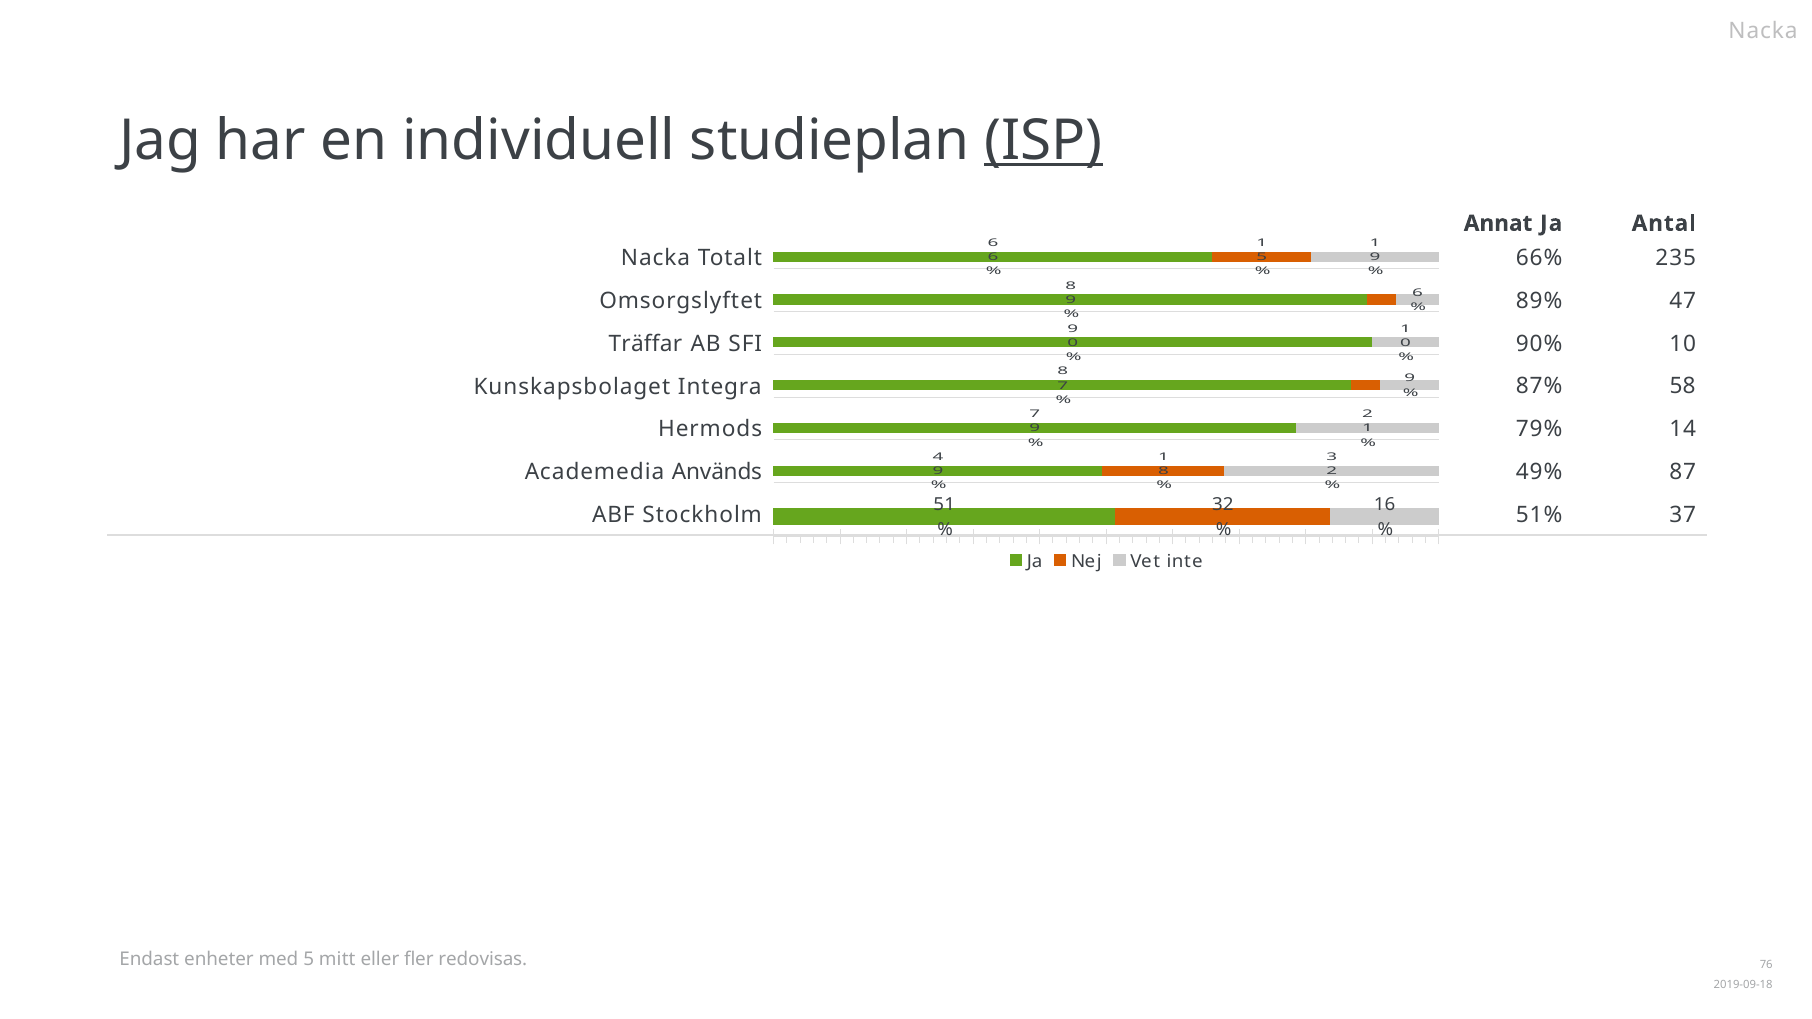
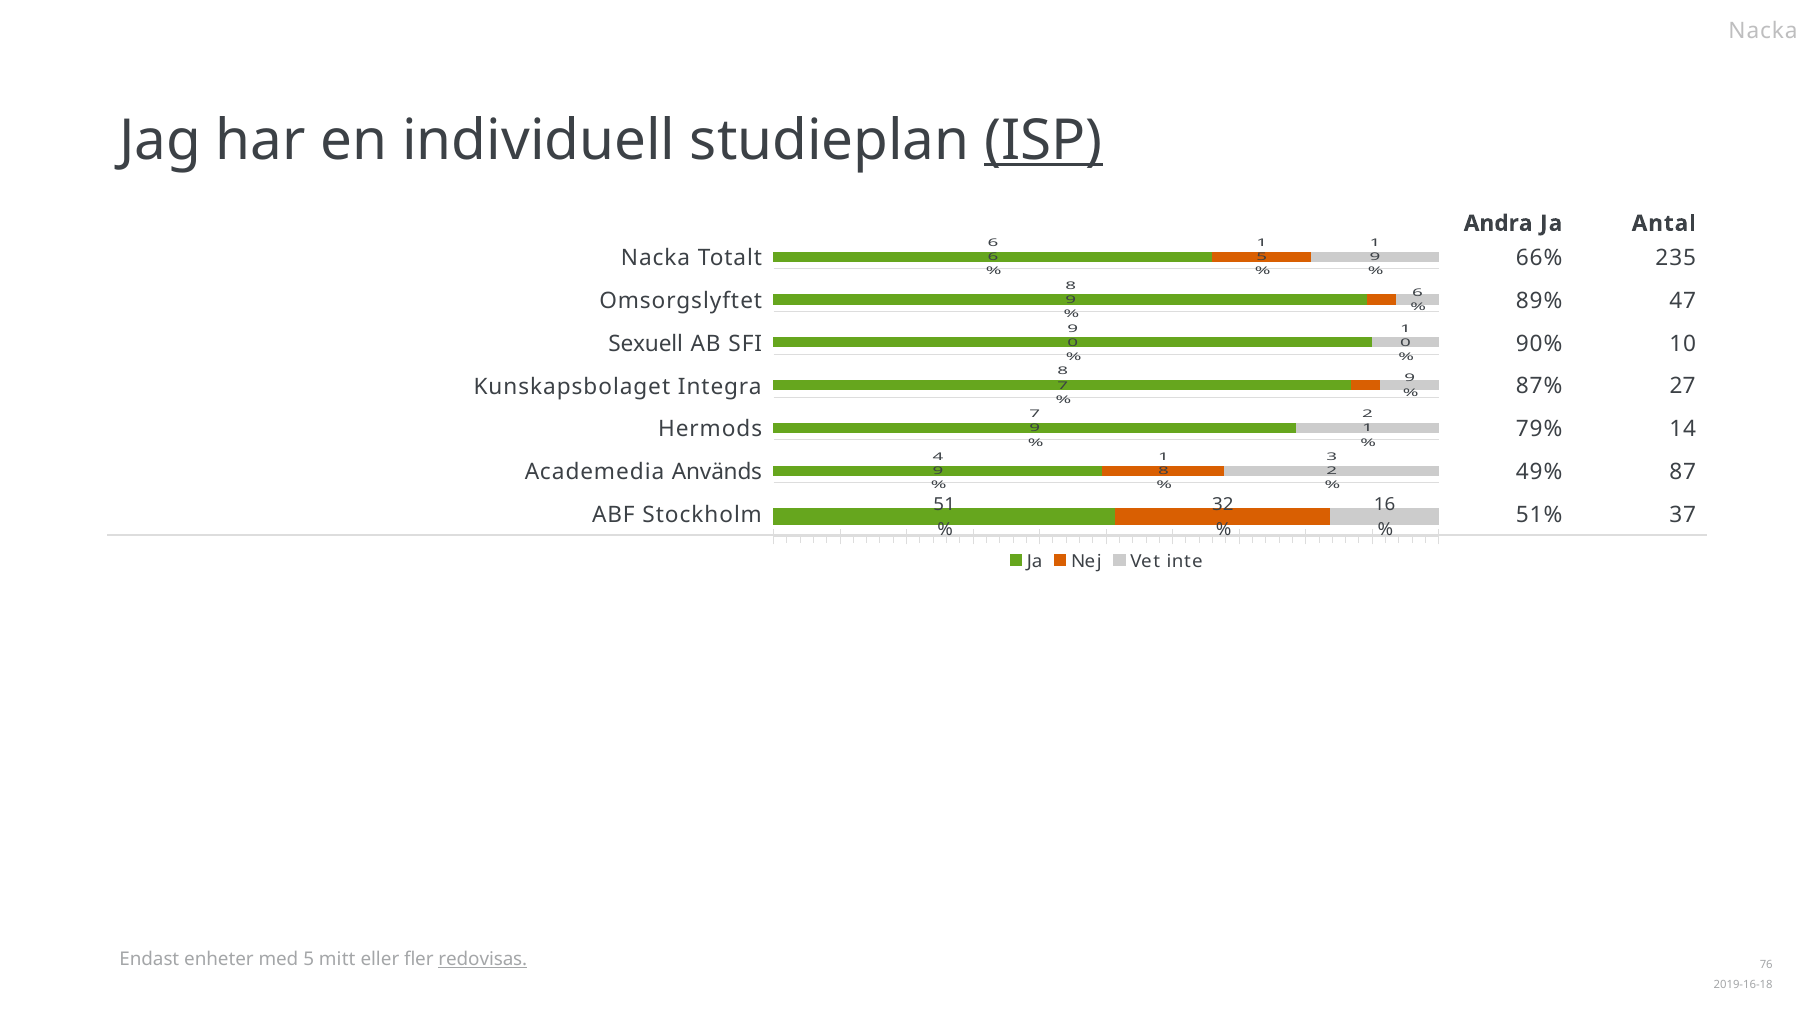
Annat: Annat -> Andra (1498, 223)
Träffar: Träffar -> Sexuell (646, 344)
58: 58 -> 27 (1683, 387)
redovisas underline: none -> present (483, 960)
2019-09-18: 2019-09-18 -> 2019-16-18 (1743, 985)
